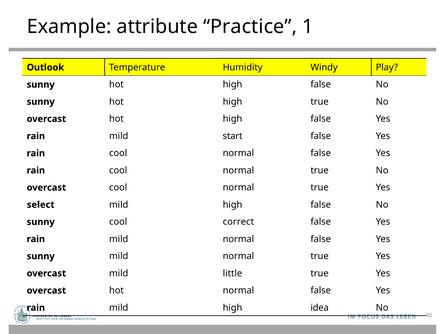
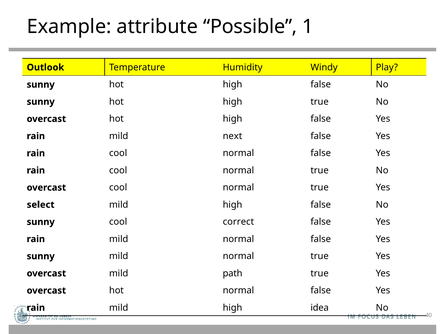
Practice: Practice -> Possible (250, 27)
start: start -> next (232, 136)
little: little -> path (233, 273)
